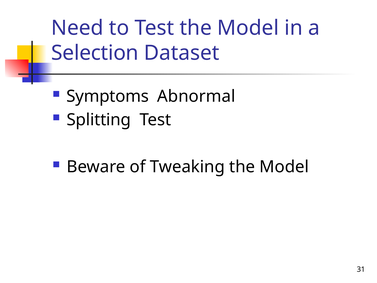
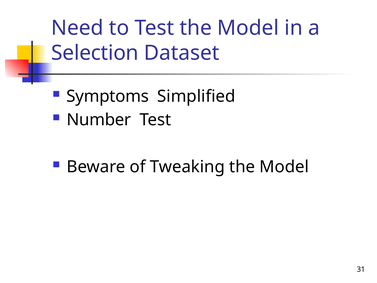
Abnormal: Abnormal -> Simplified (196, 96)
Splitting: Splitting -> Number (99, 120)
